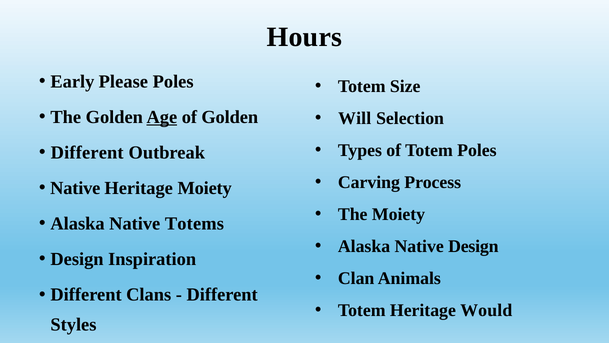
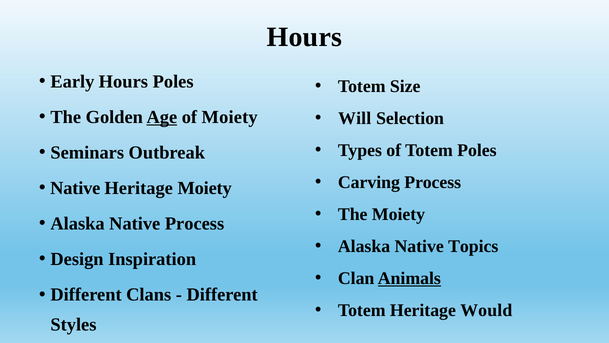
Early Please: Please -> Hours (123, 82)
of Golden: Golden -> Moiety (230, 117)
Different: Different -> Seminars (87, 153)
Native Totems: Totems -> Process (195, 224)
Native Design: Design -> Topics (473, 246)
Animals underline: none -> present (409, 278)
